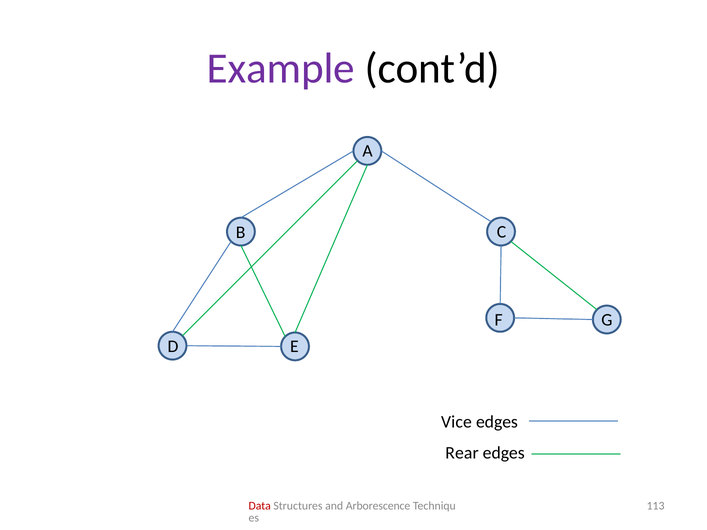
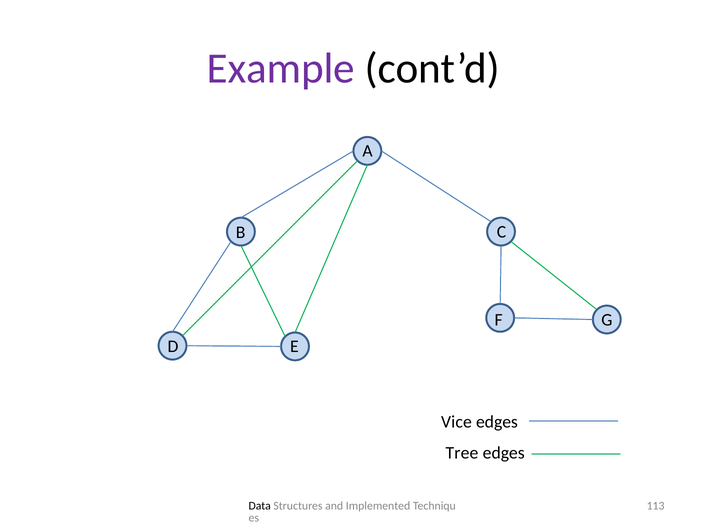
Rear: Rear -> Tree (462, 453)
Data colour: red -> black (260, 506)
Arborescence: Arborescence -> Implemented (378, 506)
